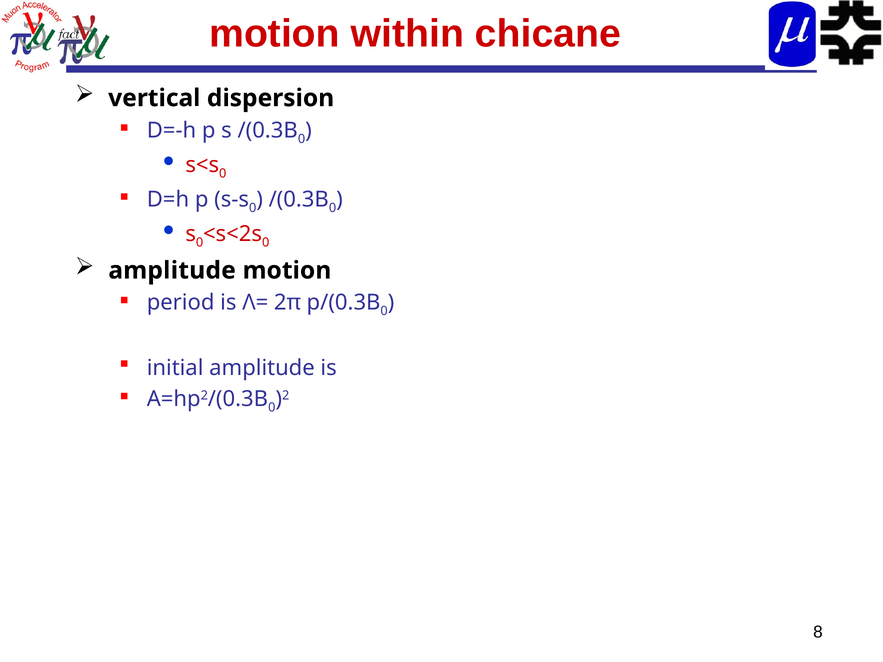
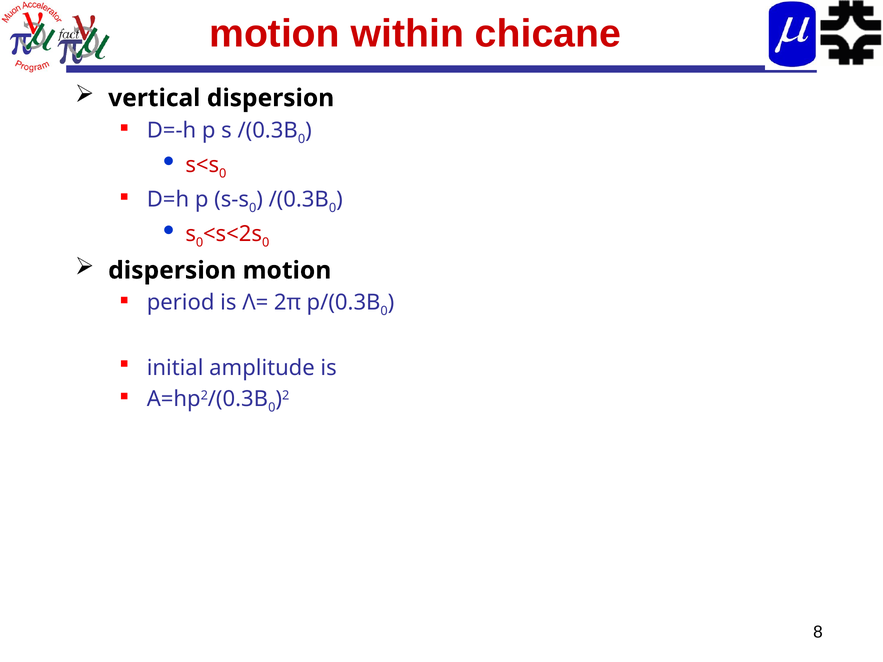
amplitude: amplitude -> dispersion (172, 271)
